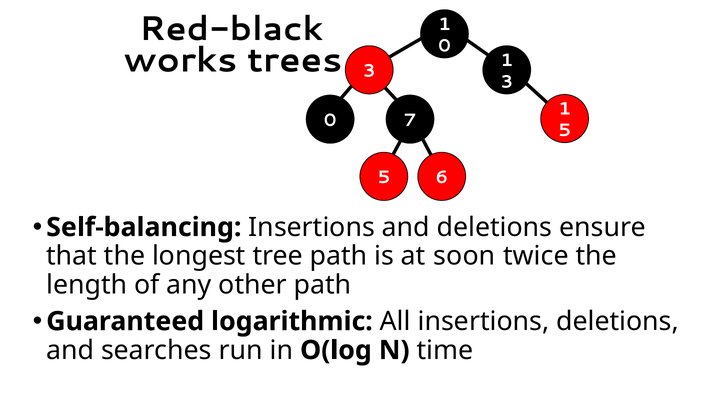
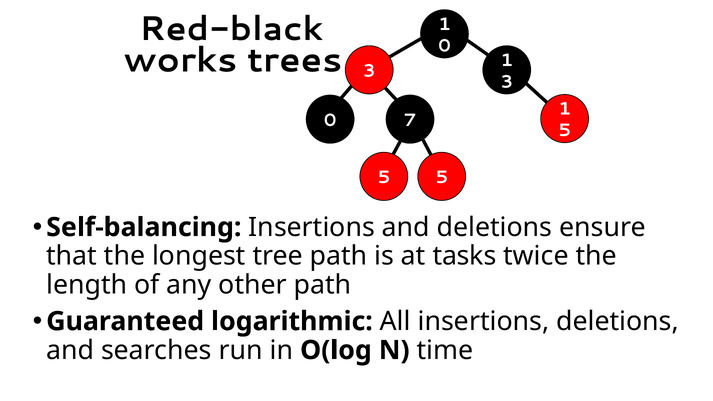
6: 6 -> 5 (442, 178)
soon: soon -> tasks (464, 256)
